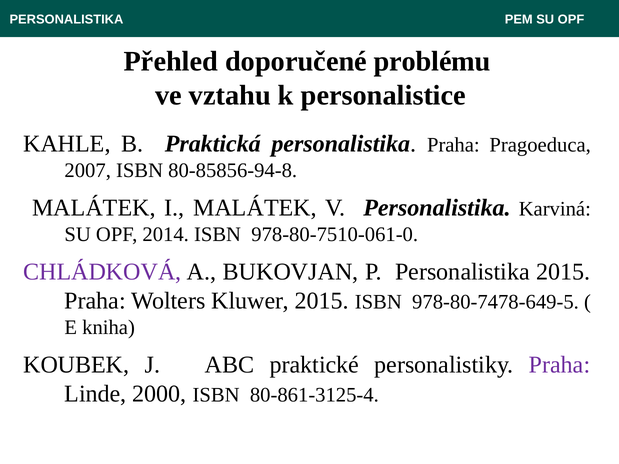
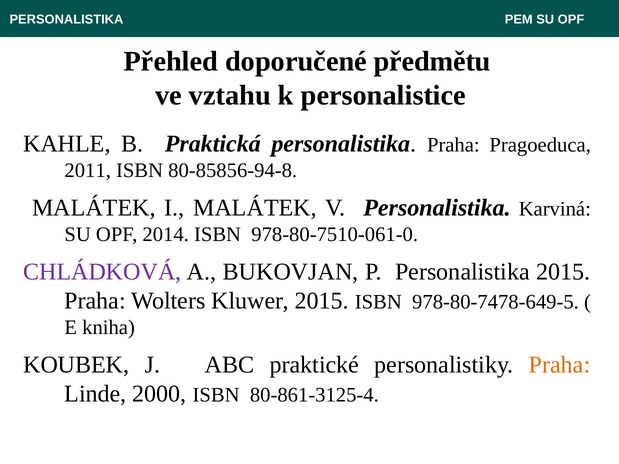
problému: problému -> předmětu (432, 62)
2007: 2007 -> 2011 (88, 171)
Praha colour: purple -> orange (560, 365)
